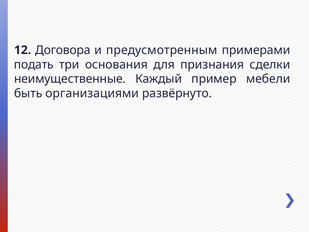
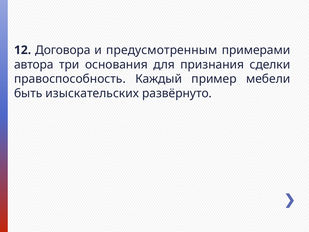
подать: подать -> автора (34, 64)
неимущественные: неимущественные -> правоспособность (70, 79)
организациями: организациями -> изыскательских (92, 93)
